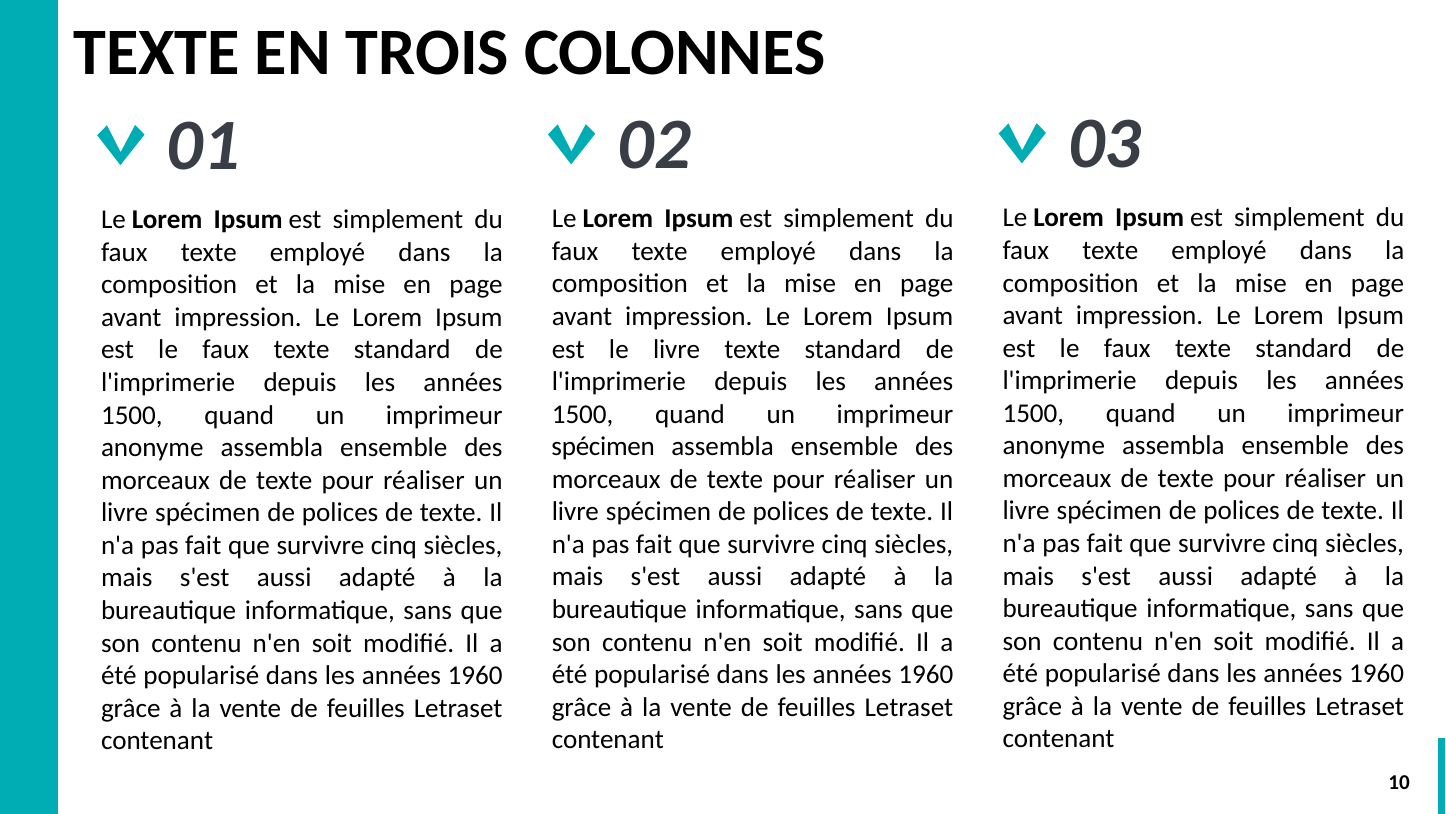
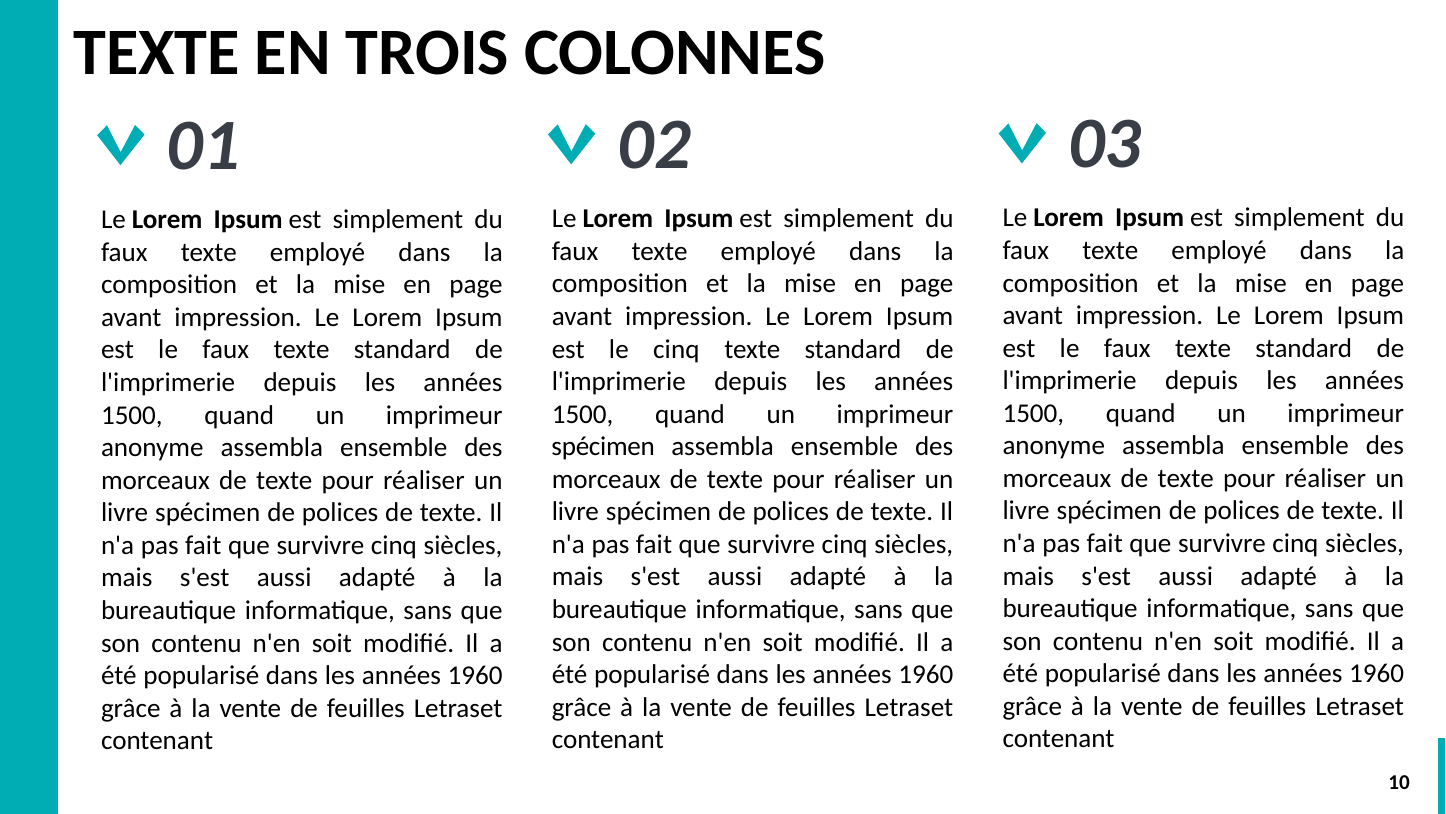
le livre: livre -> cinq (676, 349)
